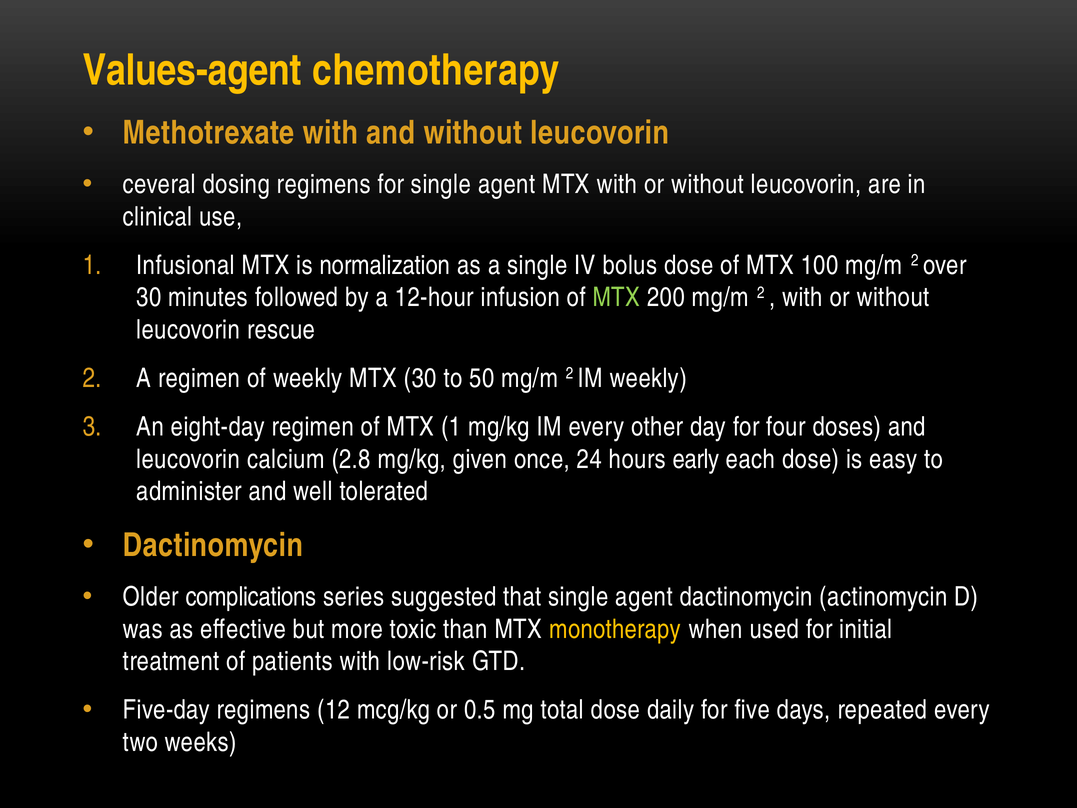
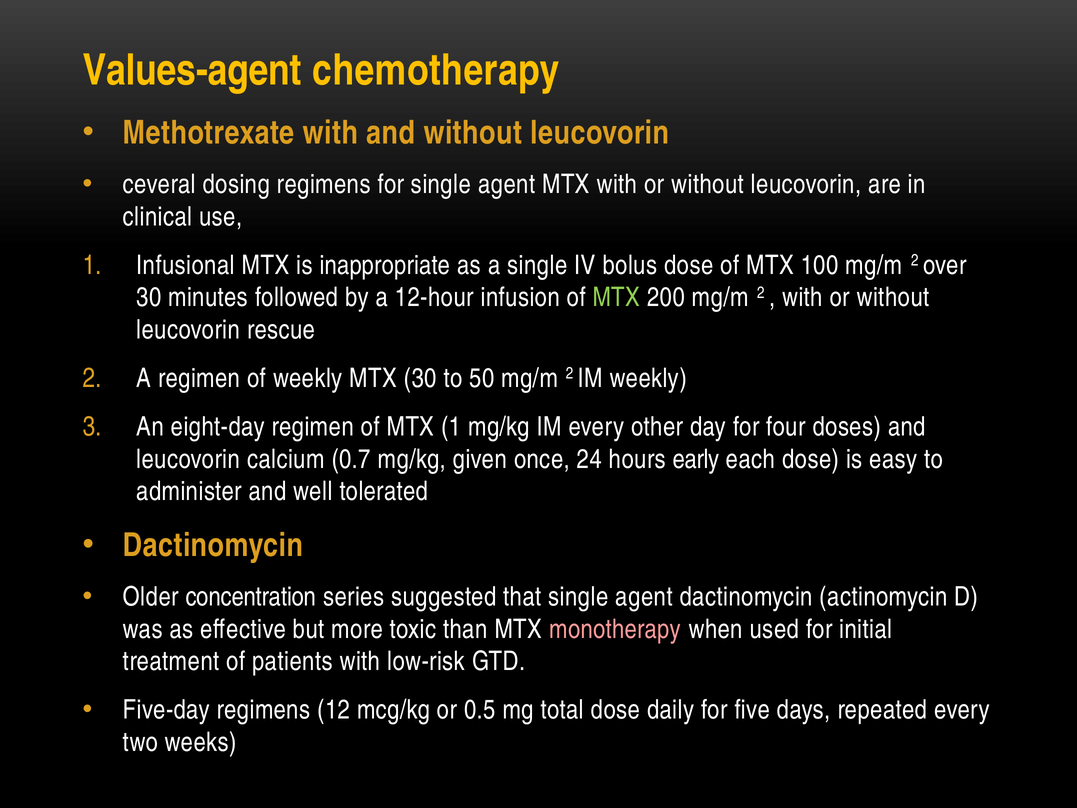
normalization: normalization -> inappropriate (385, 265)
2.8: 2.8 -> 0.7 (351, 459)
complications: complications -> concentration (251, 597)
monotherapy colour: yellow -> pink (615, 629)
